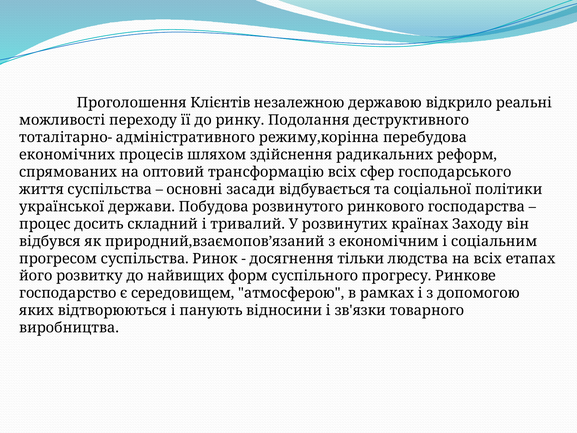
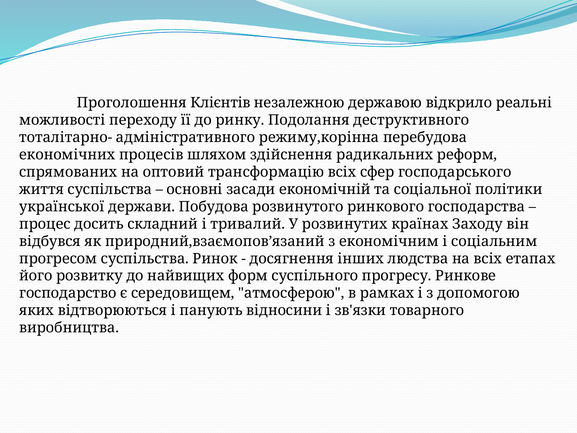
відбувається: відбувається -> економічній (325, 189)
тільки: тільки -> інших (361, 258)
